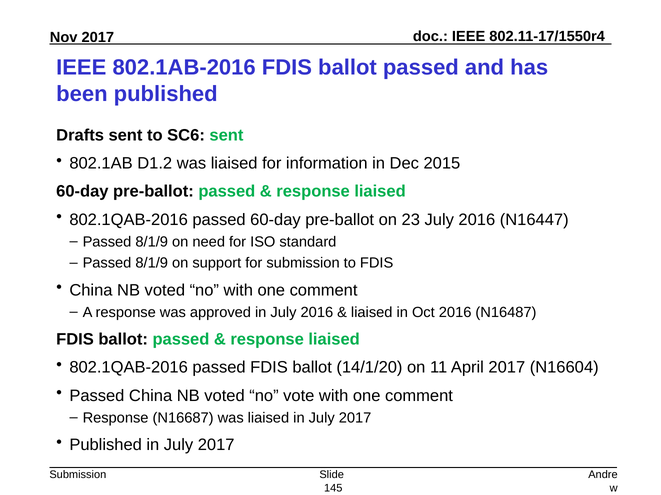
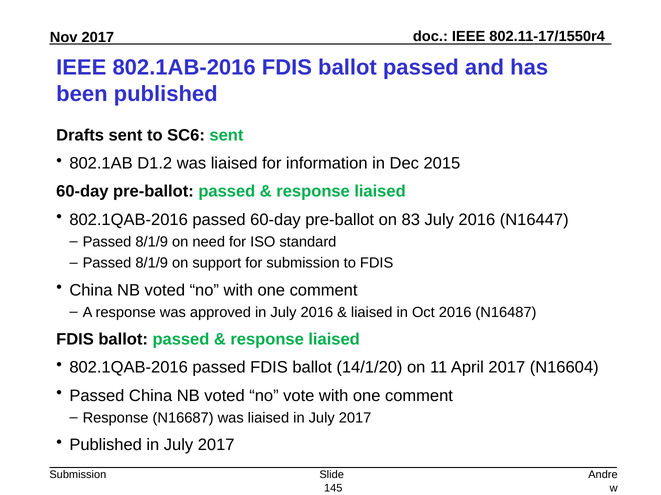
23: 23 -> 83 (411, 220)
